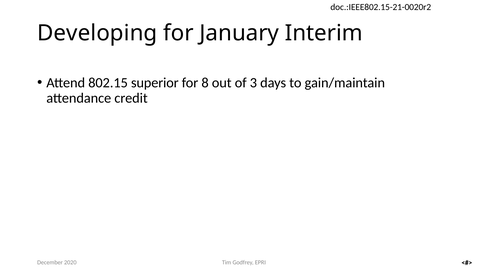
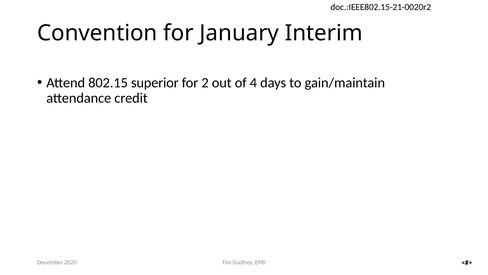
Developing: Developing -> Convention (97, 33)
8: 8 -> 2 (205, 83)
3: 3 -> 4 (253, 83)
